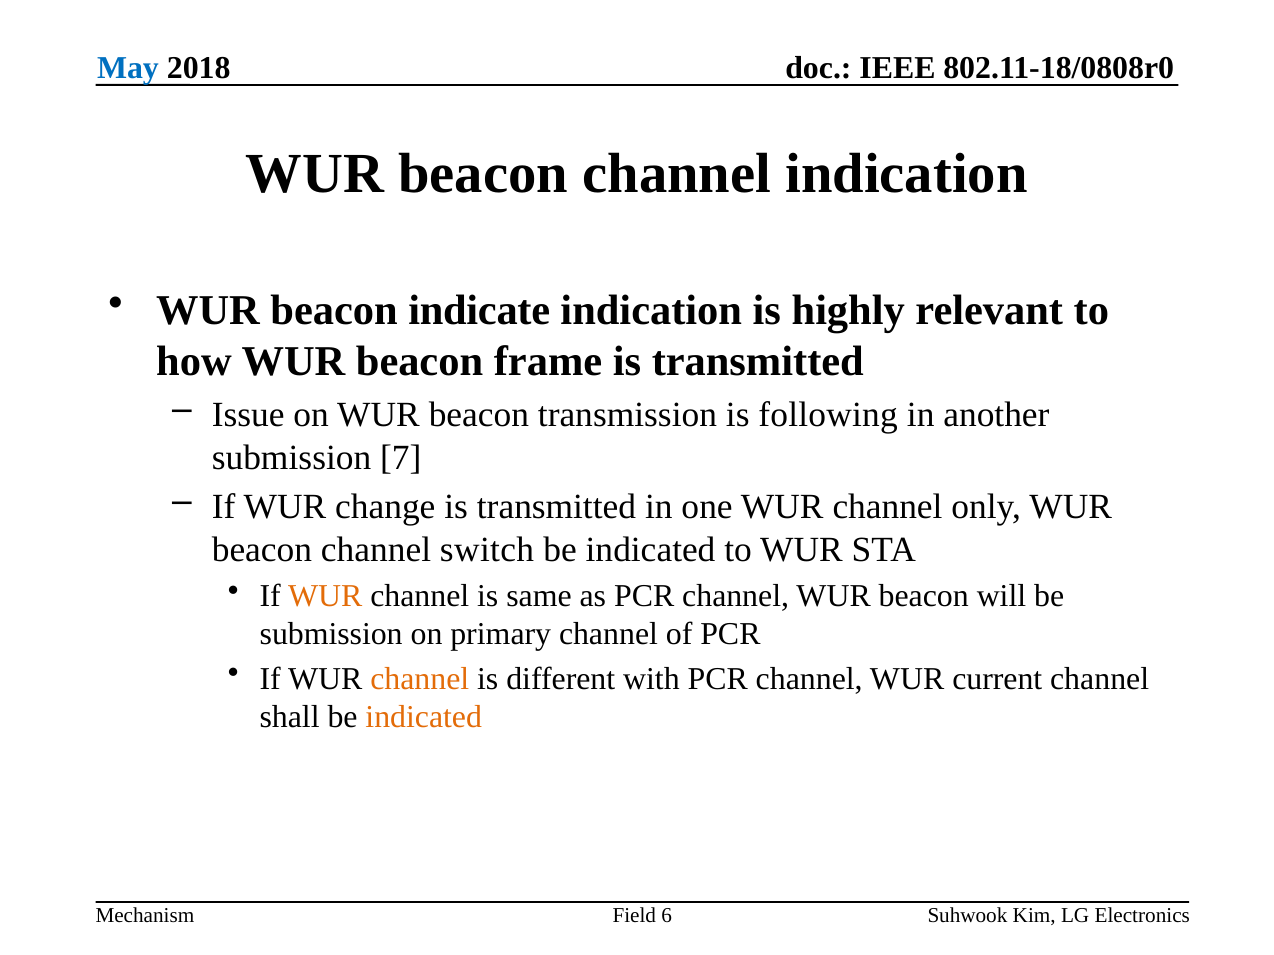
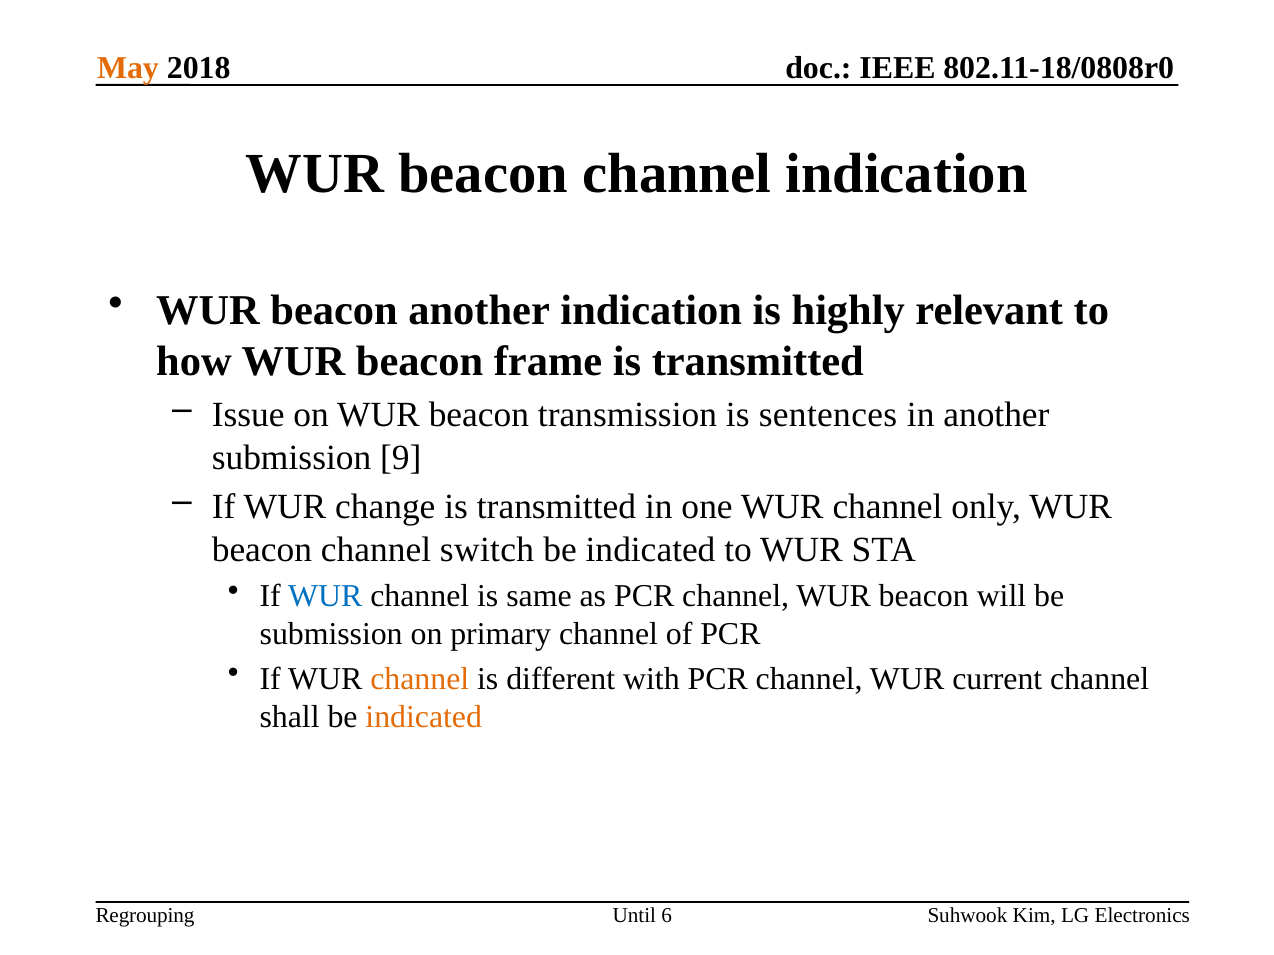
May colour: blue -> orange (128, 68)
beacon indicate: indicate -> another (479, 311)
following: following -> sentences (828, 415)
7: 7 -> 9 (401, 458)
WUR colour: orange -> blue (325, 596)
Mechanism: Mechanism -> Regrouping (145, 916)
Field: Field -> Until (634, 916)
